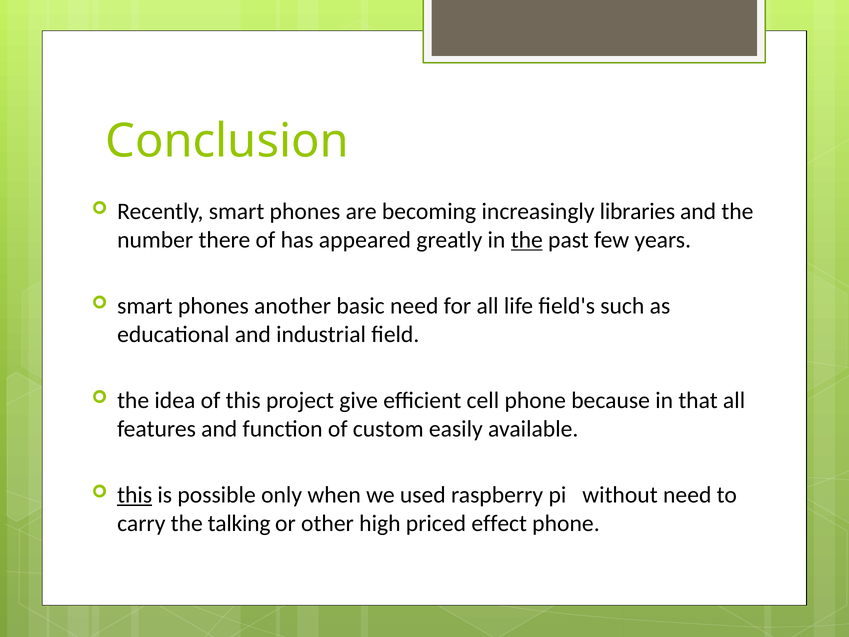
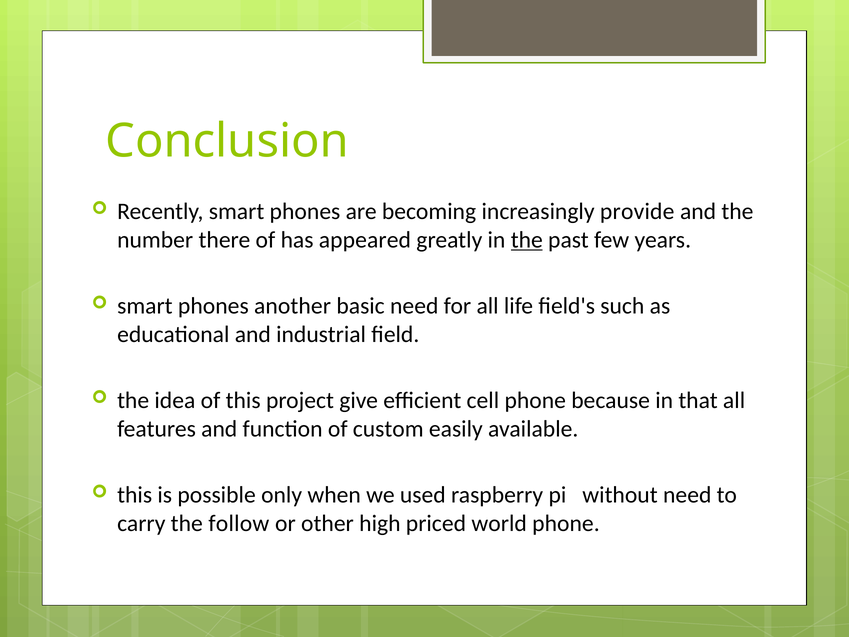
libraries: libraries -> provide (637, 211)
this underline: present -> none (135, 495)
talking: talking -> follow (239, 523)
effect: effect -> world (499, 523)
